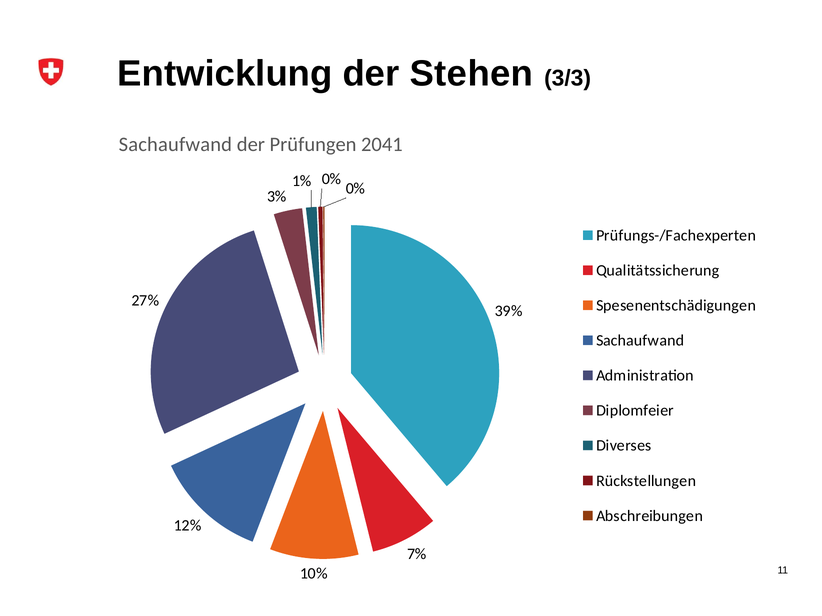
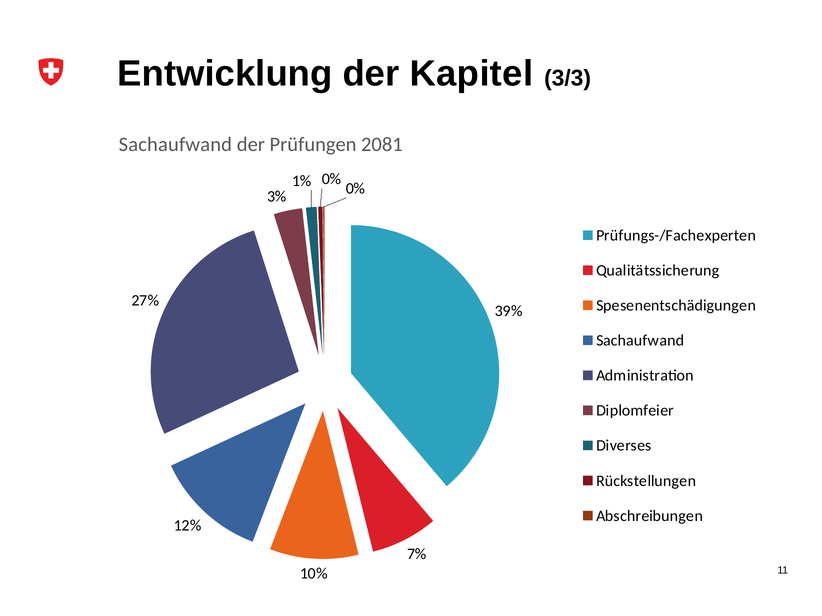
Stehen: Stehen -> Kapitel (471, 74)
2041: 2041 -> 2081 (382, 145)
